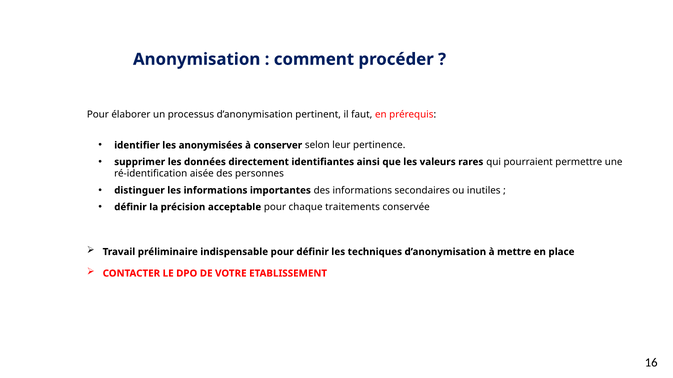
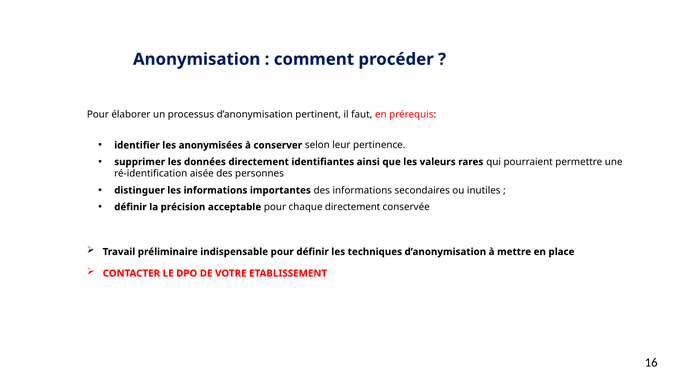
chaque traitements: traitements -> directement (353, 207)
